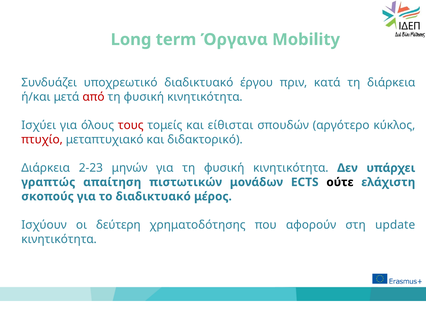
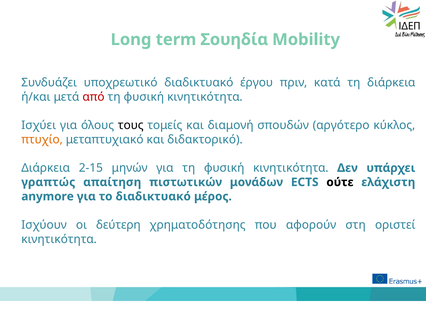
Όργανα: Όργανα -> Σουηδία (234, 39)
τους colour: red -> black (131, 125)
είθισται: είθισται -> διαμονή (231, 125)
πτυχίο colour: red -> orange (42, 139)
2-23: 2-23 -> 2-15 (91, 168)
σκοπούς: σκοπούς -> anymore (48, 196)
update: update -> οριστεί (395, 225)
